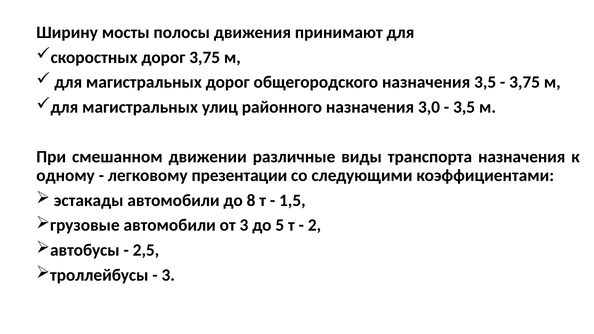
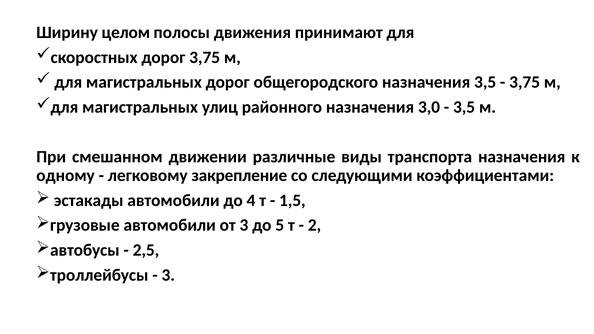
мосты: мосты -> целом (126, 33)
презентации: презентации -> закрепление (239, 176)
8: 8 -> 4 (251, 200)
